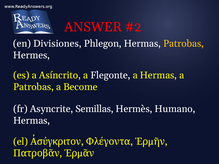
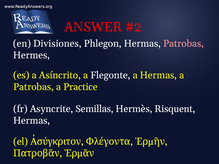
Patrobas colour: yellow -> pink (184, 44)
Become: Become -> Practice (80, 87)
Humano: Humano -> Risquent (175, 109)
